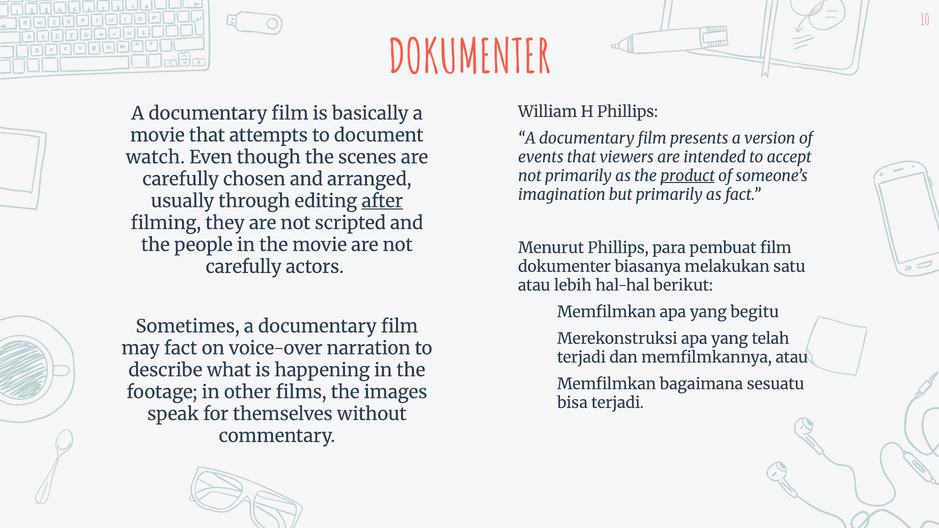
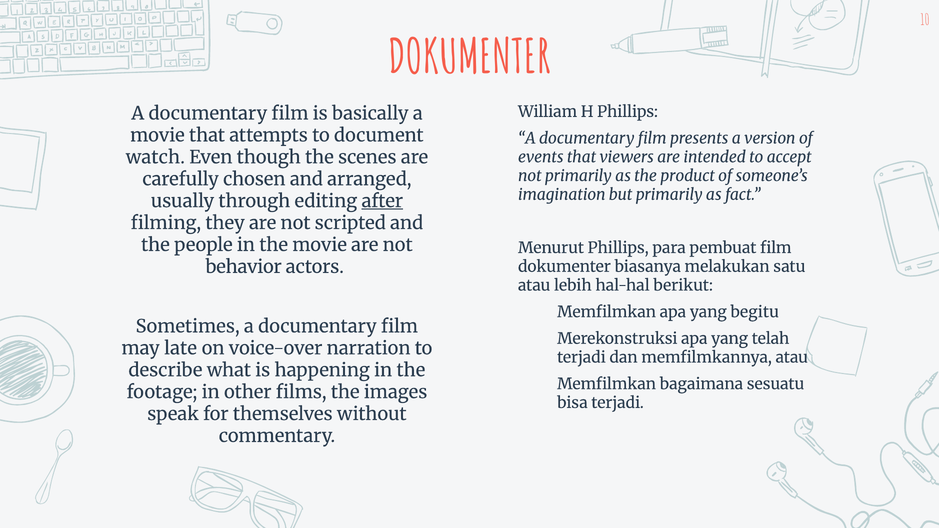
product underline: present -> none (688, 176)
carefully: carefully -> behavior (244, 267)
may fact: fact -> late (181, 348)
